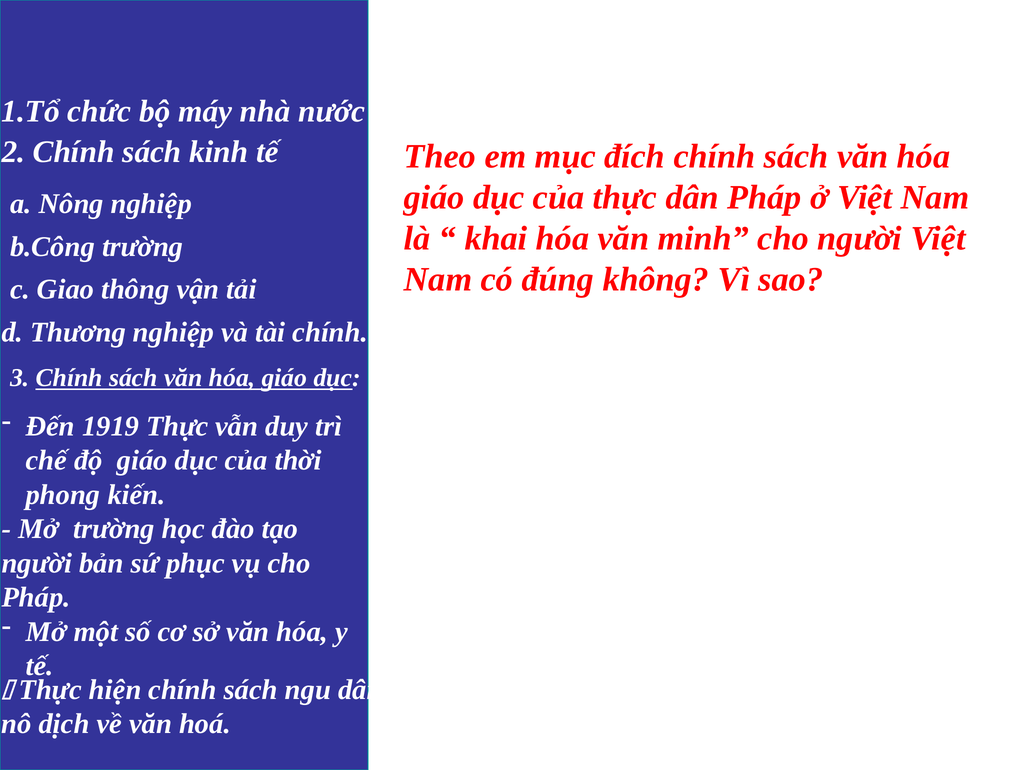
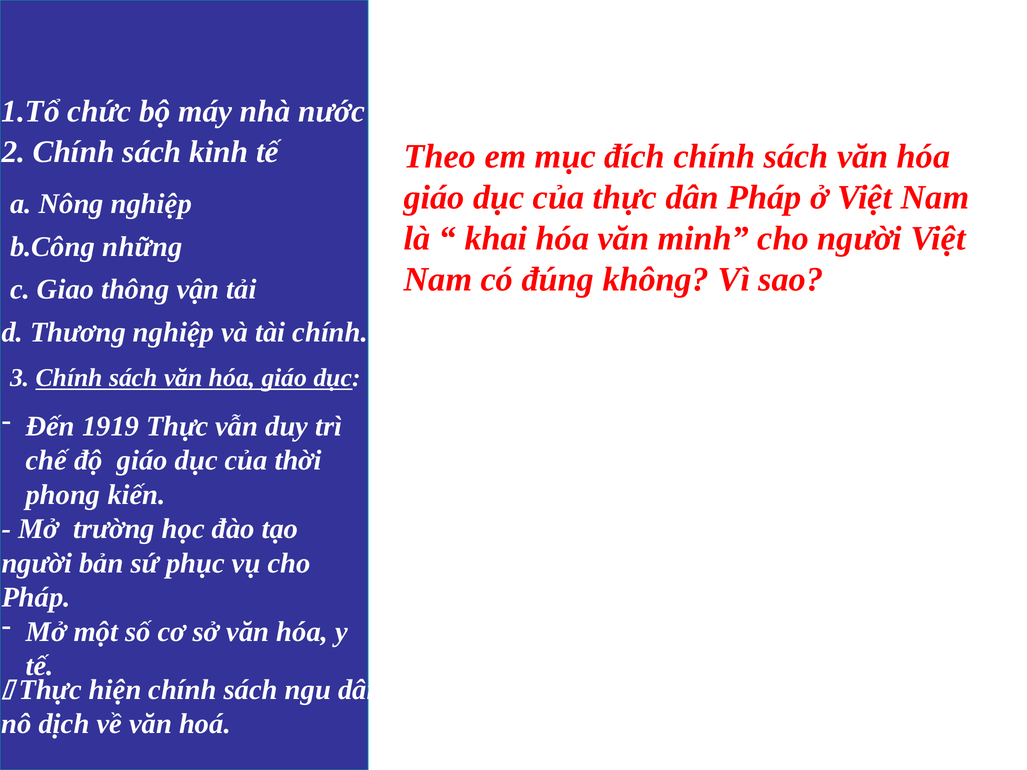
b.Công trường: trường -> những (142, 247)
